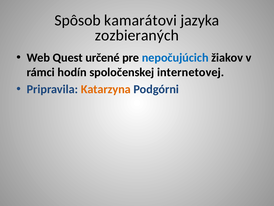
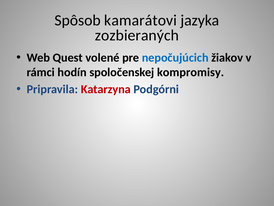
určené: určené -> volené (102, 57)
internetovej: internetovej -> kompromisy (191, 72)
Katarzyna colour: orange -> red (106, 89)
